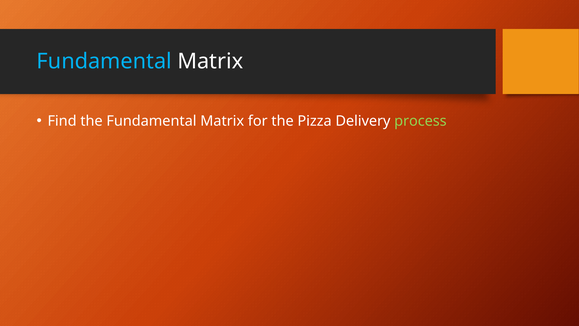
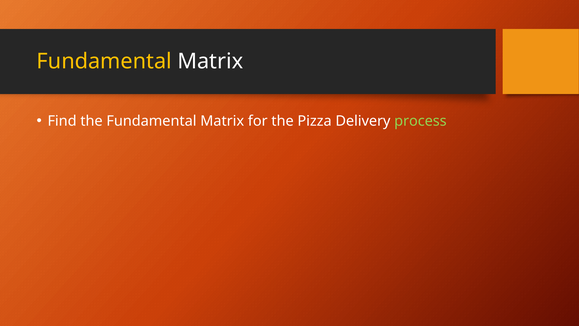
Fundamental colour: light blue -> yellow (104, 61)
